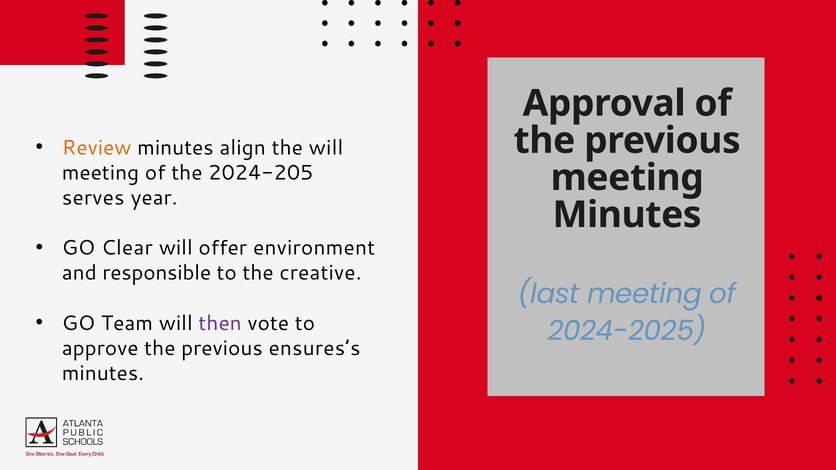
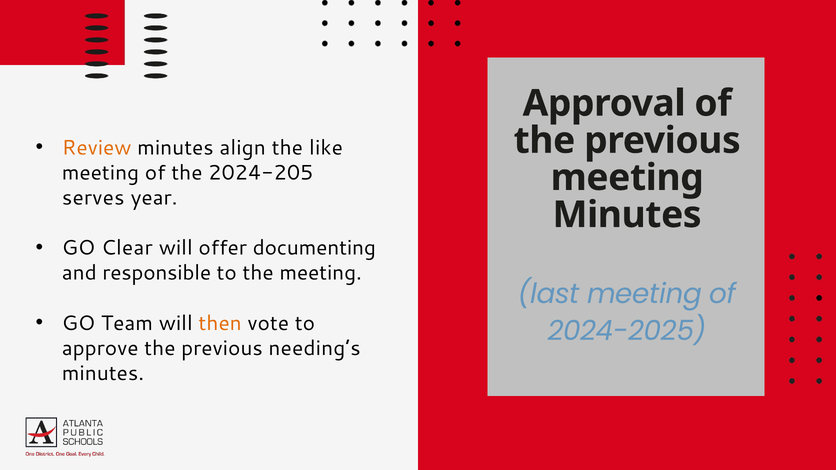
the will: will -> like (326, 148)
environment: environment -> documenting (314, 248)
the creative: creative -> meeting (321, 273)
then colour: purple -> orange (220, 323)
ensures’s: ensures’s -> needing’s (315, 348)
